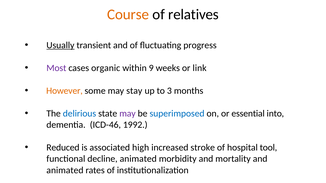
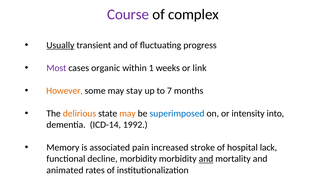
Course colour: orange -> purple (128, 15)
relatives: relatives -> complex (194, 15)
9: 9 -> 1 (151, 68)
3: 3 -> 7 (169, 91)
delirious colour: blue -> orange (79, 114)
may colour: purple -> orange (127, 114)
essential: essential -> intensity (248, 114)
ICD-46: ICD-46 -> ICD-14 (105, 125)
Reduced: Reduced -> Memory (63, 148)
high: high -> pain (141, 148)
tool: tool -> lack (268, 148)
decline animated: animated -> morbidity (138, 159)
and underline: none -> present (206, 159)
